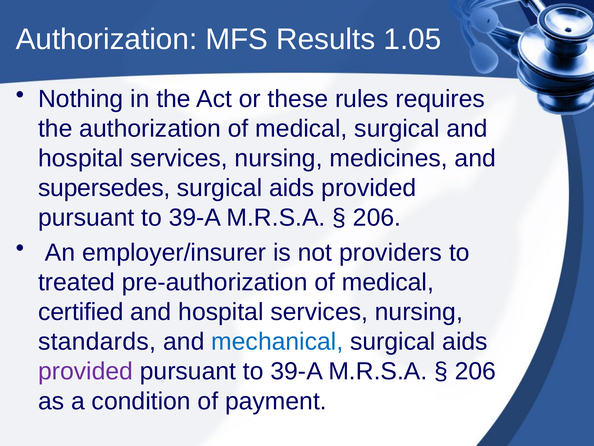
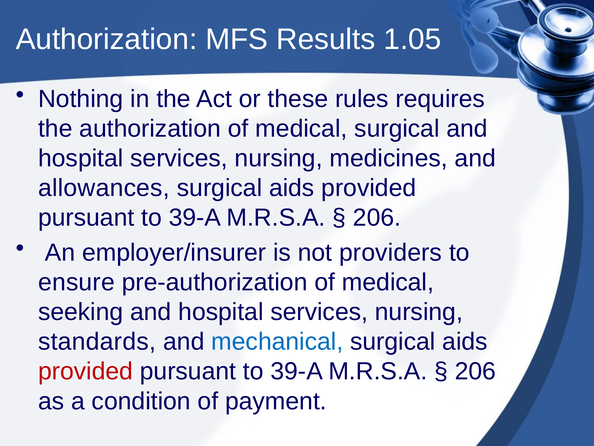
supersedes: supersedes -> allowances (104, 188)
treated: treated -> ensure (76, 282)
certified: certified -> seeking (81, 312)
provided colour: purple -> red (86, 371)
